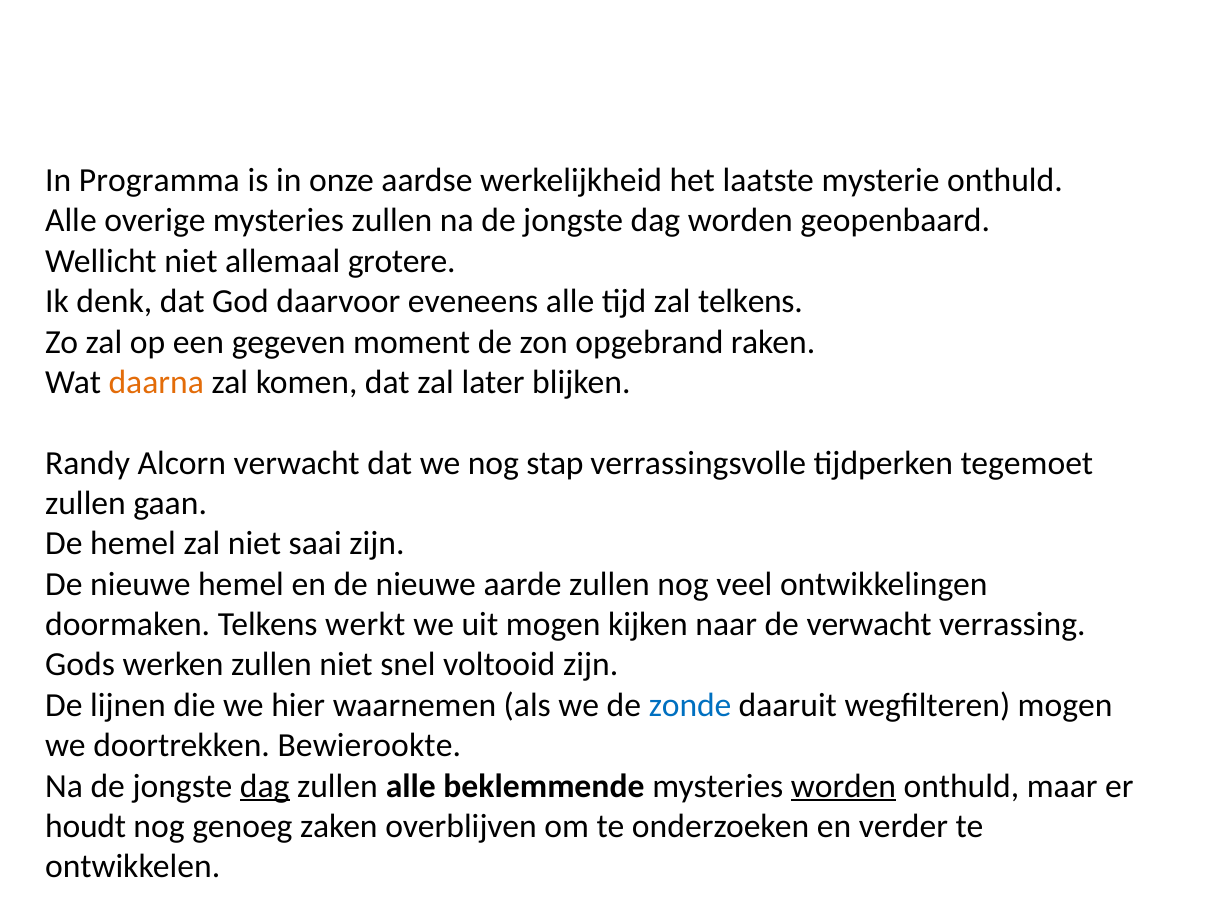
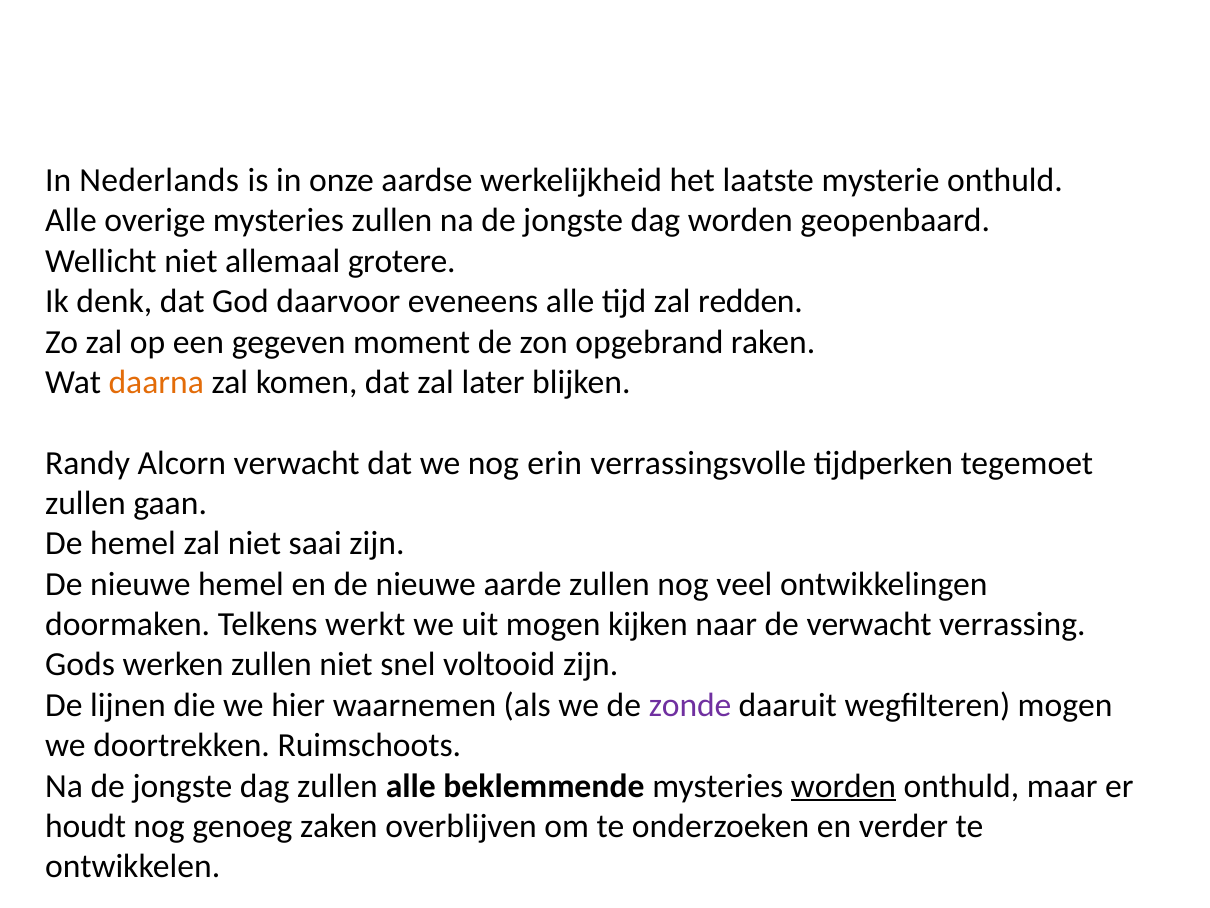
Programma: Programma -> Nederlands (159, 180)
zal telkens: telkens -> redden (750, 301)
stap: stap -> erin (555, 463)
zonde colour: blue -> purple (690, 705)
Bewierookte: Bewierookte -> Ruimschoots (369, 745)
dag underline: present -> none (265, 786)
